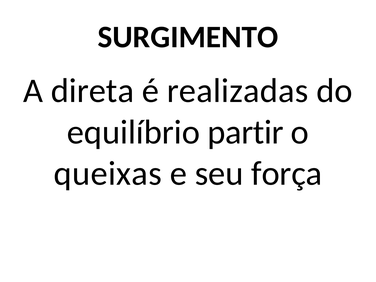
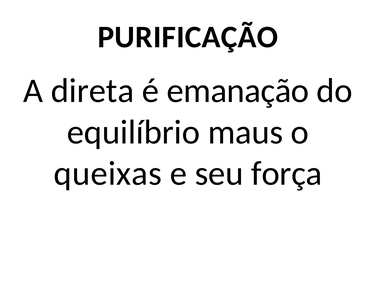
SURGIMENTO: SURGIMENTO -> PURIFICAÇÃO (188, 37)
realizadas: realizadas -> emanação (238, 91)
partir: partir -> maus (245, 132)
